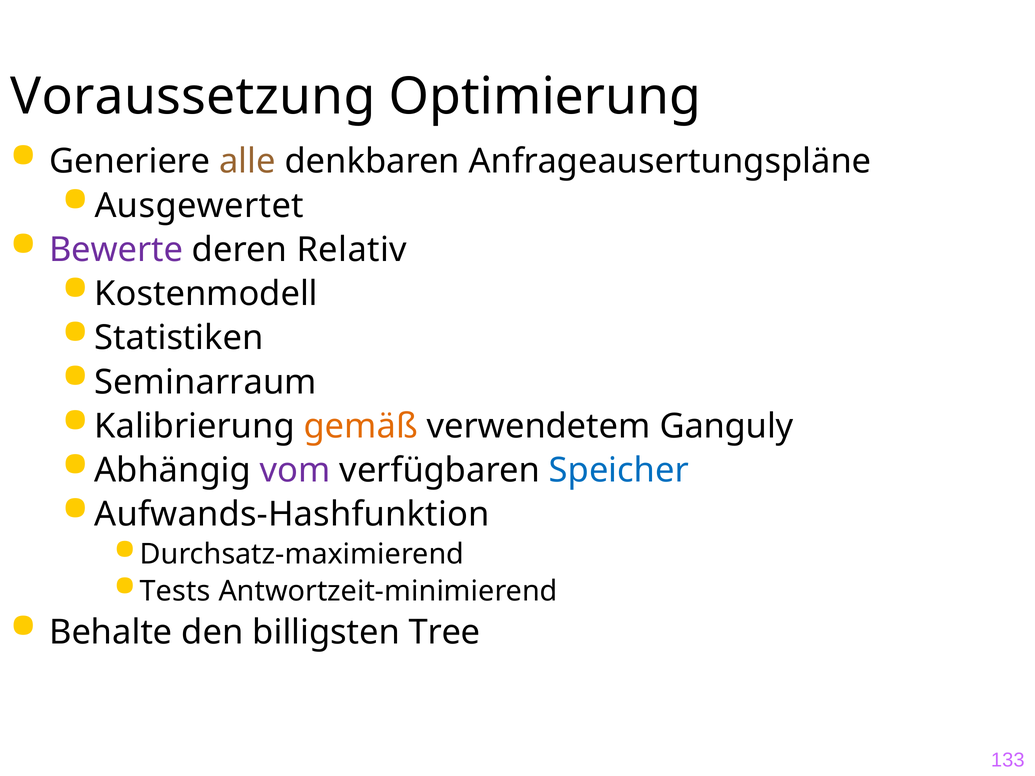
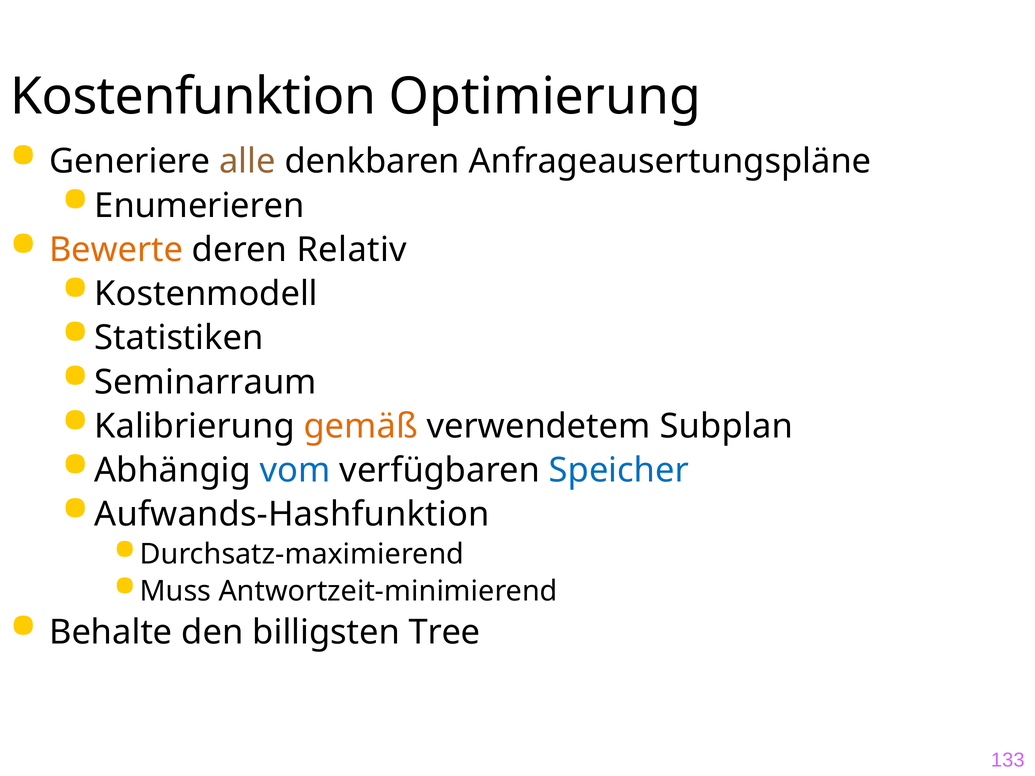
Voraussetzung: Voraussetzung -> Kostenfunktion (193, 97)
Ausgewertet: Ausgewertet -> Enumerieren (199, 206)
Bewerte colour: purple -> orange (116, 250)
Ganguly: Ganguly -> Subplan (726, 426)
vom colour: purple -> blue (295, 471)
Tests: Tests -> Muss (175, 591)
